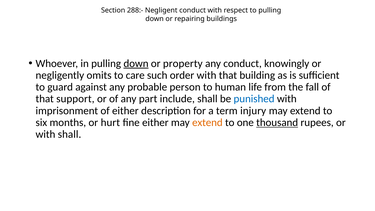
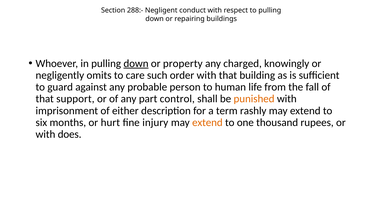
any conduct: conduct -> charged (243, 63)
include: include -> control (177, 99)
punished colour: blue -> orange (254, 99)
injury: injury -> rashly (253, 111)
fine either: either -> injury (155, 122)
thousand underline: present -> none (277, 122)
with shall: shall -> does (70, 134)
